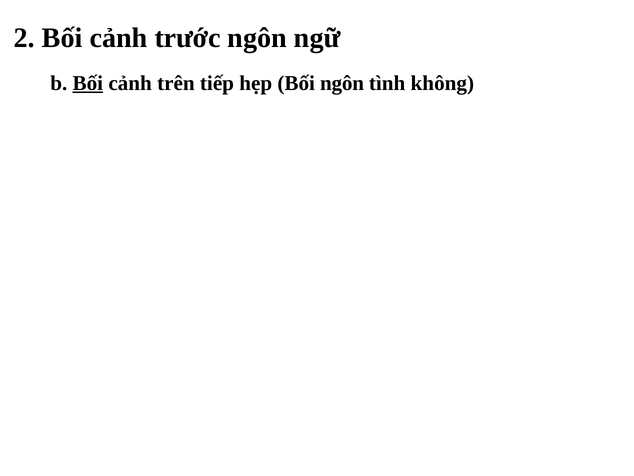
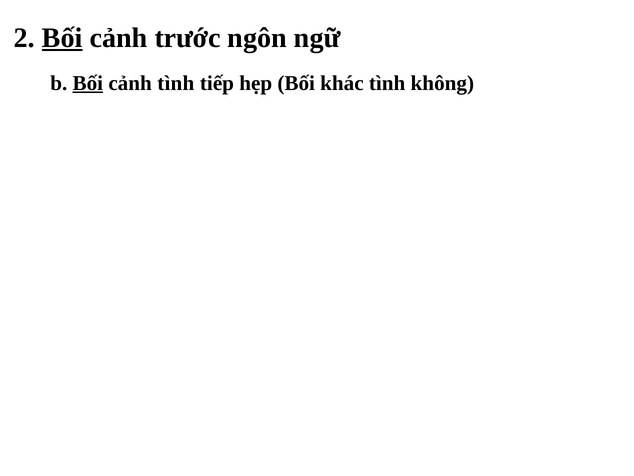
Bối underline: none -> present (62, 38)
cảnh trên: trên -> tình (176, 83)
Bối ngôn: ngôn -> khác (342, 83)
